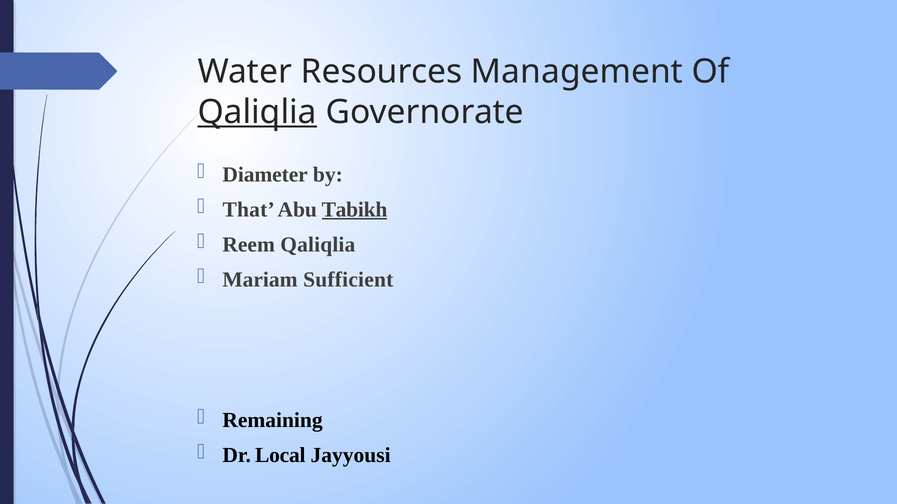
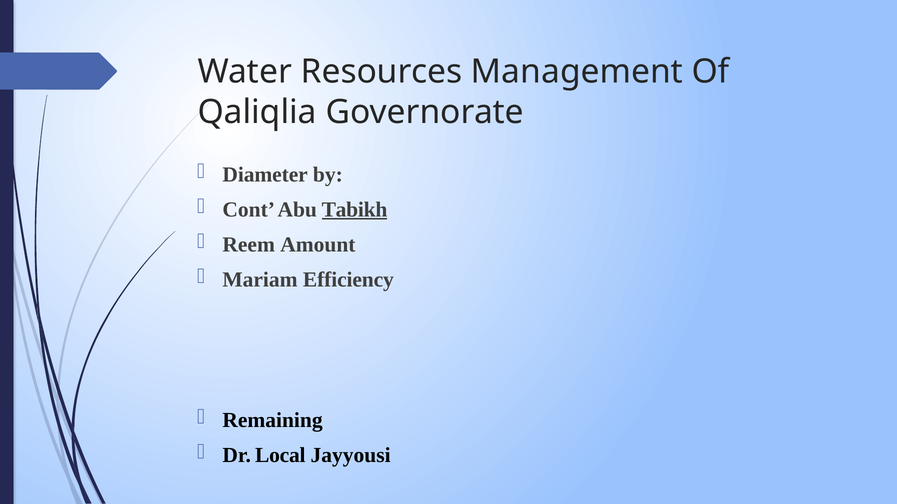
Qaliqlia underline: present -> none (257, 112)
That: That -> Cont (249, 210)
Reem Qaliqlia: Qaliqlia -> Amount (318, 245)
Sufficient: Sufficient -> Efficiency (348, 280)
